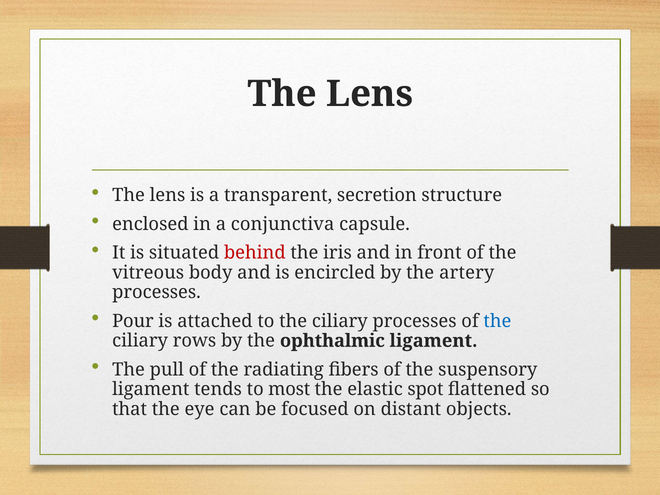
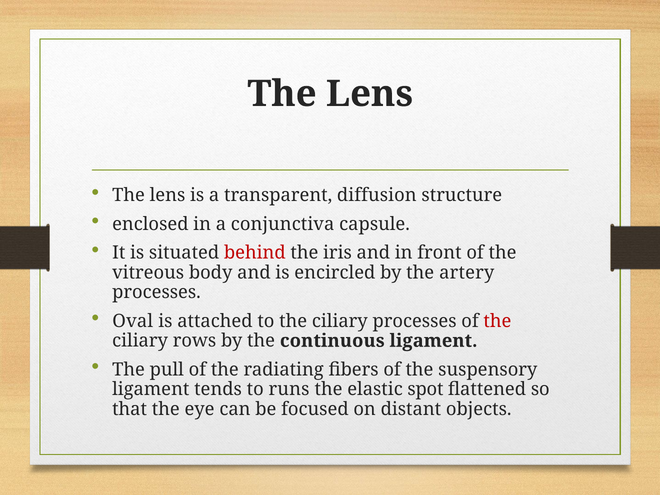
secretion: secretion -> diffusion (377, 195)
Pour: Pour -> Oval (133, 321)
the colour: blue -> red (497, 321)
ophthalmic: ophthalmic -> continuous (332, 341)
most: most -> runs (289, 389)
